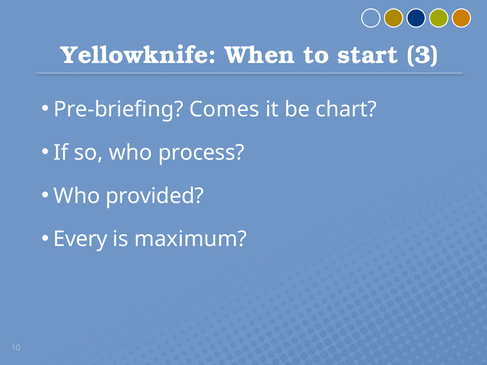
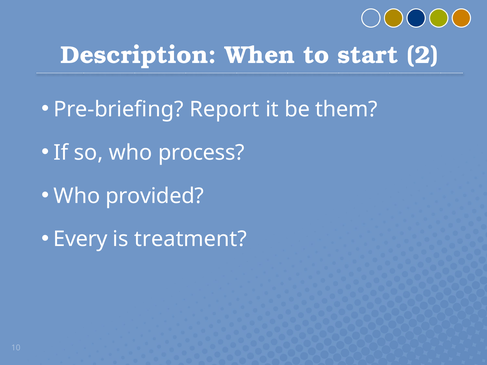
Yellowknife: Yellowknife -> Description (139, 55)
3: 3 -> 2 (423, 55)
Comes: Comes -> Report (224, 109)
chart: chart -> them (346, 109)
maximum: maximum -> treatment (191, 239)
